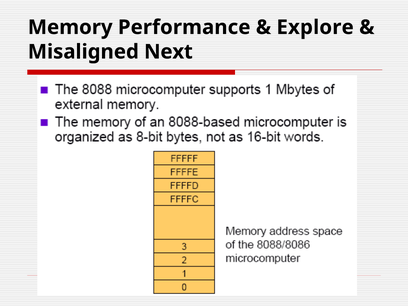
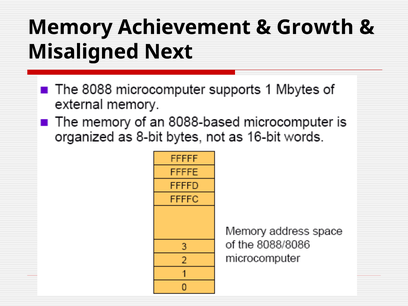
Performance: Performance -> Achievement (184, 27)
Explore: Explore -> Growth (315, 27)
